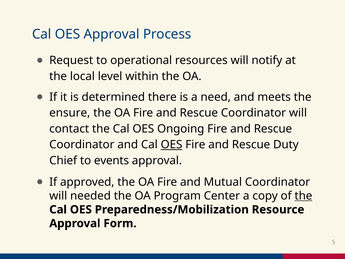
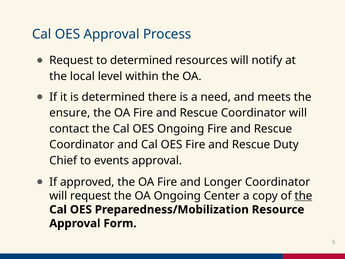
to operational: operational -> determined (141, 60)
OES underline: present -> none (172, 144)
Mutual: Mutual -> Longer (223, 182)
will needed: needed -> request (91, 196)
OA Program: Program -> Ongoing (177, 196)
